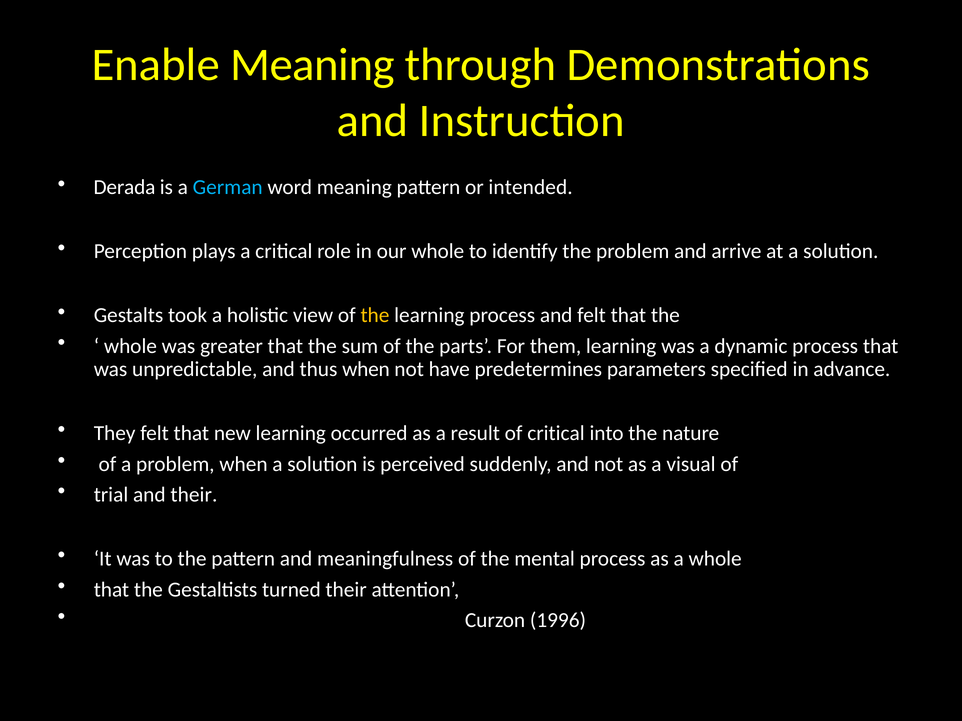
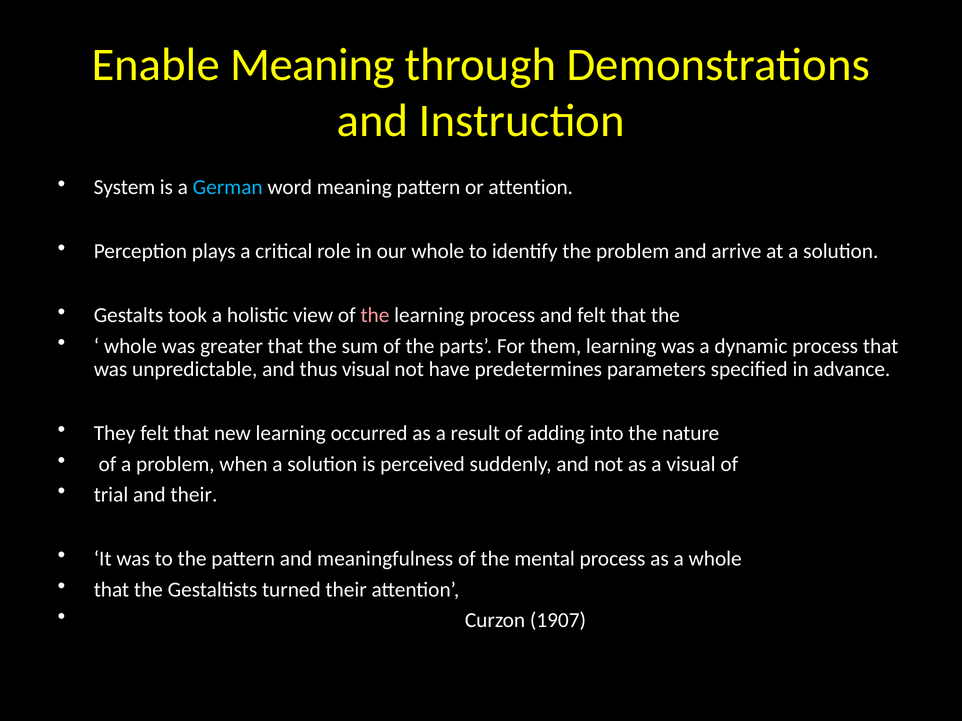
Derada: Derada -> System (124, 187)
or intended: intended -> attention (531, 187)
the colour: yellow -> pink (375, 316)
thus when: when -> visual (366, 369)
of critical: critical -> adding (556, 434)
1996: 1996 -> 1907 (558, 621)
